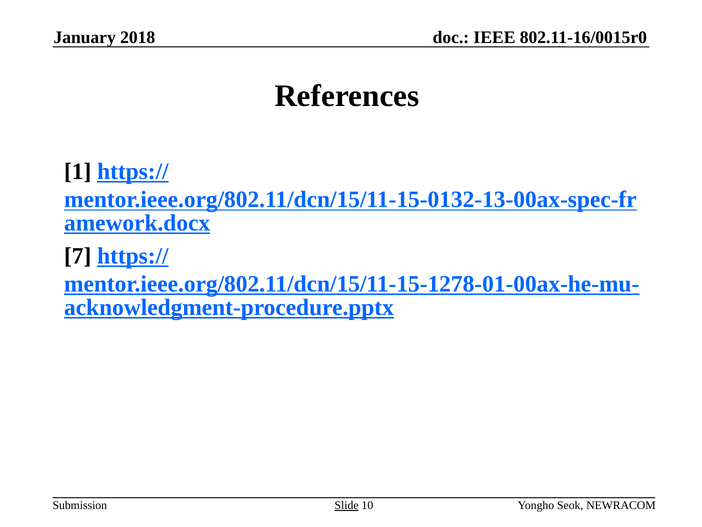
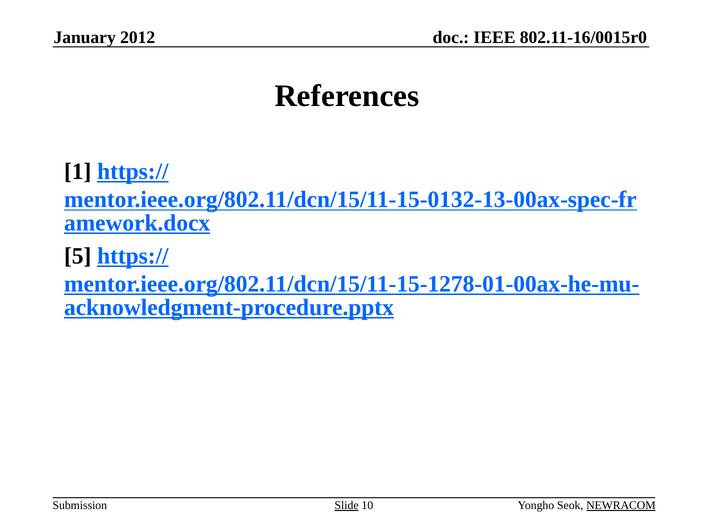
2018: 2018 -> 2012 (138, 37)
7: 7 -> 5 (78, 256)
NEWRACOM underline: none -> present (621, 505)
